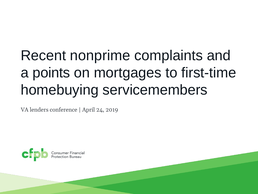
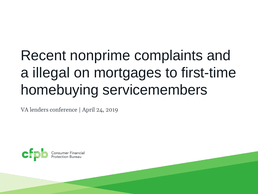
points: points -> illegal (51, 73)
